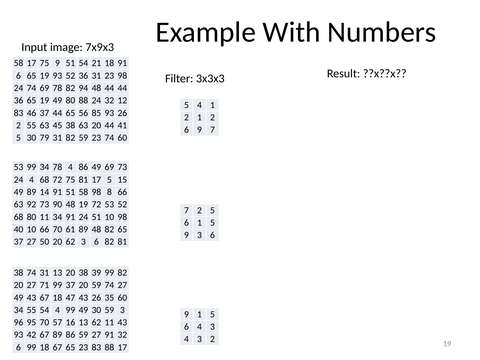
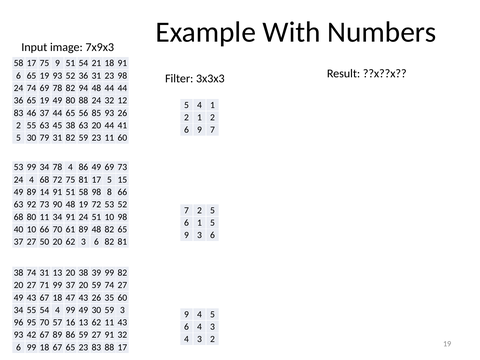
23 74: 74 -> 11 (109, 138)
9 1: 1 -> 4 (199, 314)
